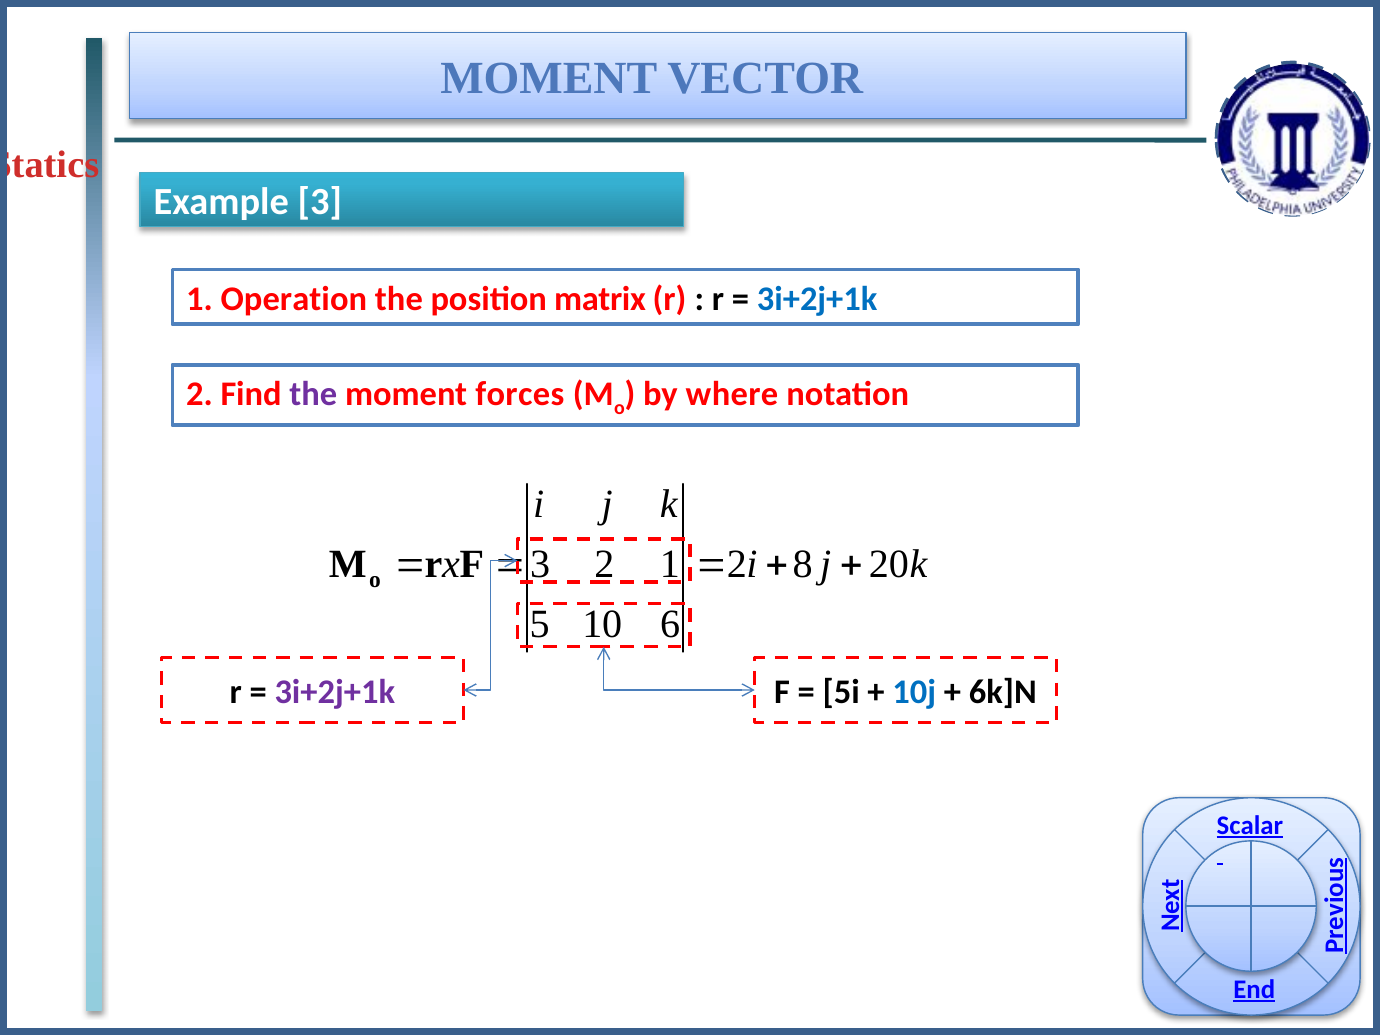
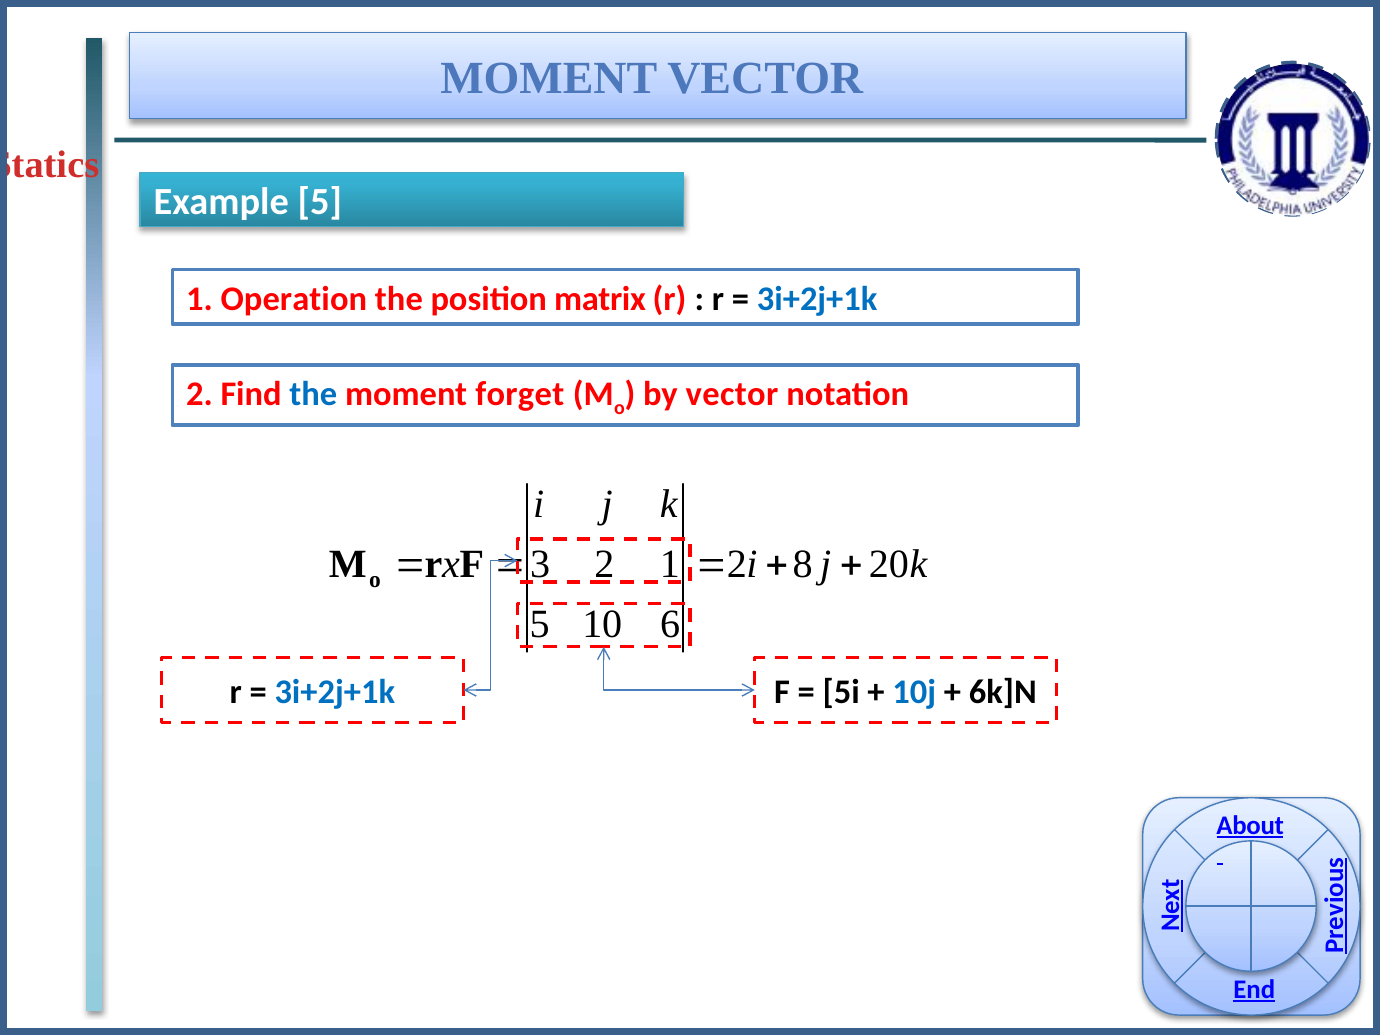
Example 3: 3 -> 5 (320, 202)
the colour: purple -> blue (313, 395)
forces: forces -> forget (520, 395)
by where: where -> vector (732, 395)
3i+2j+1k colour: purple -> blue (335, 692)
Scalar: Scalar -> About (1250, 825)
